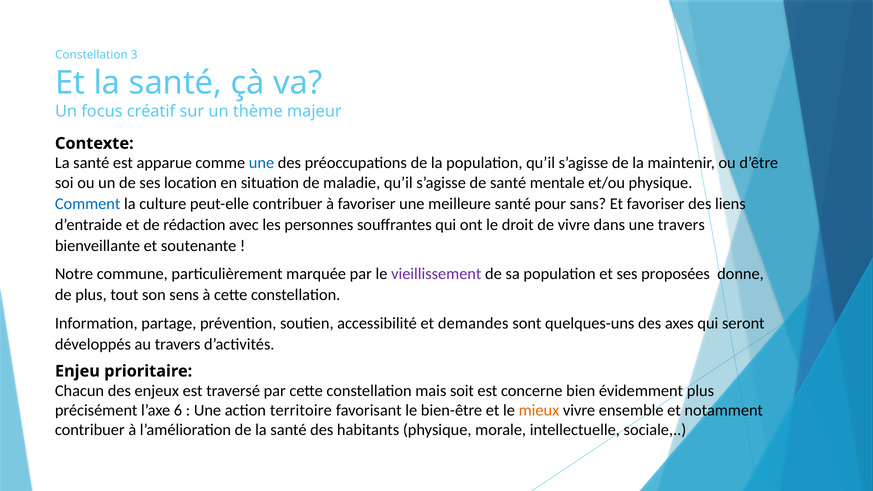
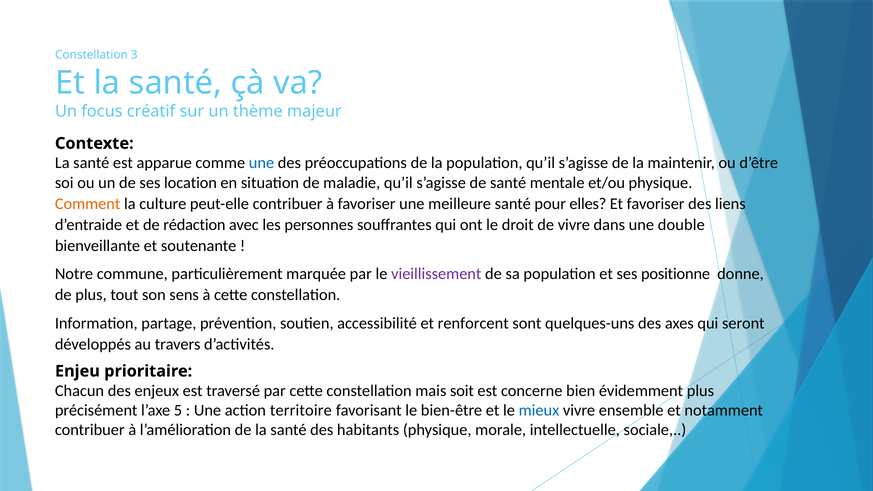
Comment colour: blue -> orange (88, 204)
sans: sans -> elles (588, 204)
une travers: travers -> double (681, 225)
proposées: proposées -> positionne (676, 274)
demandes: demandes -> renforcent (473, 323)
6: 6 -> 5 (178, 410)
mieux colour: orange -> blue (539, 410)
